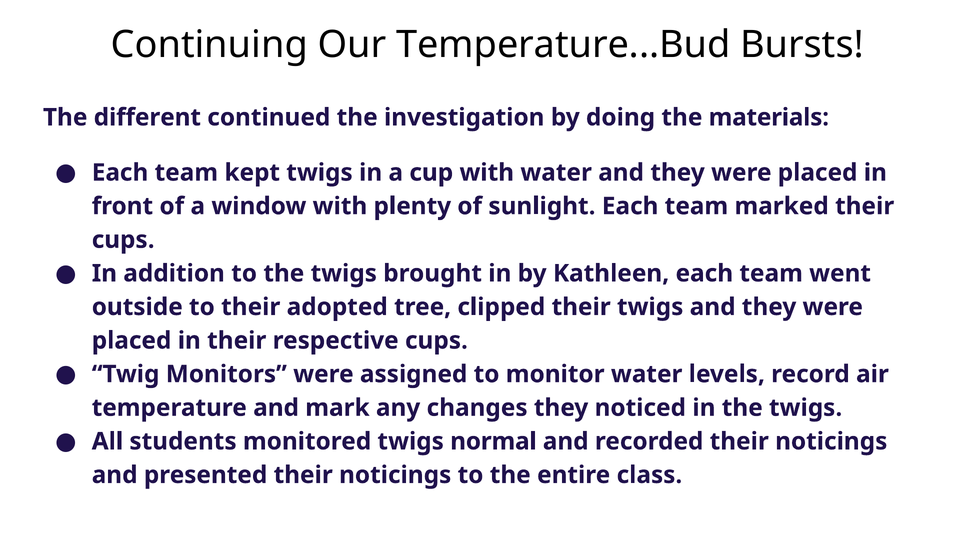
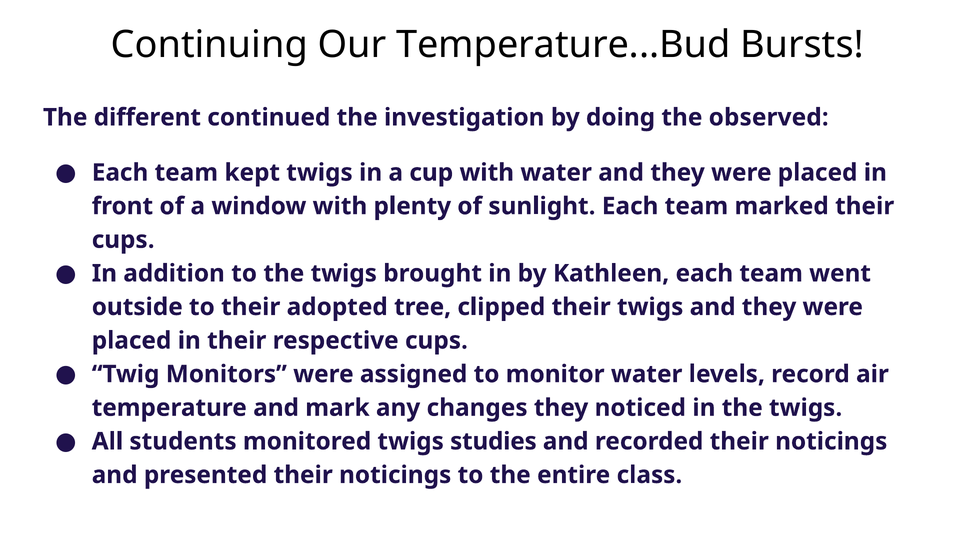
materials: materials -> observed (769, 117)
normal: normal -> studies (493, 442)
